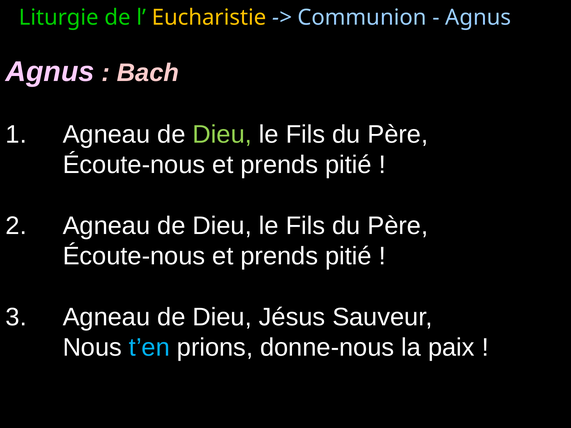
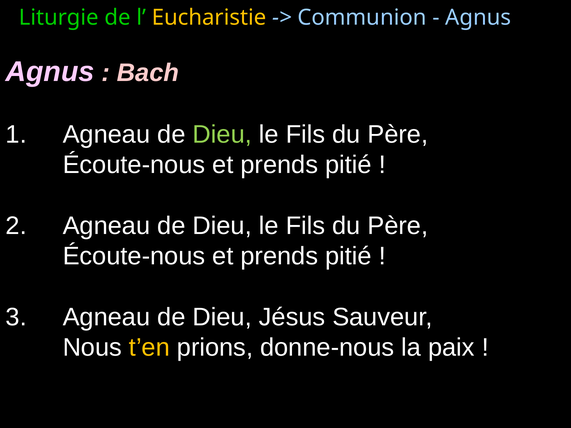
t’en colour: light blue -> yellow (149, 348)
